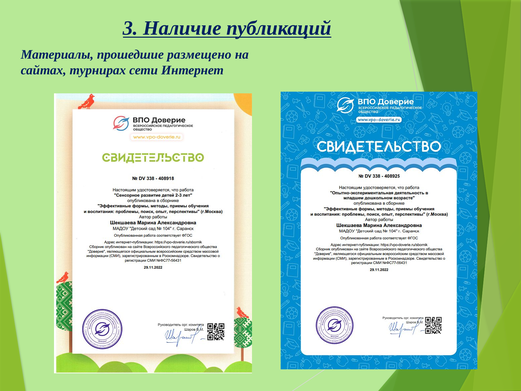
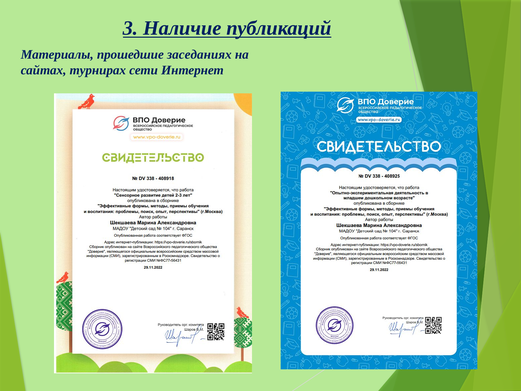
размещено: размещено -> заседаниях (199, 54)
